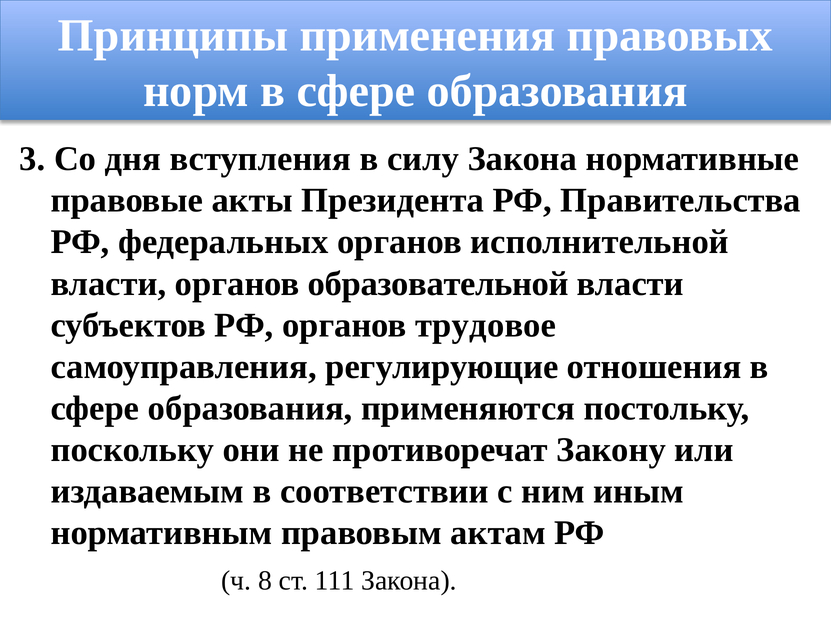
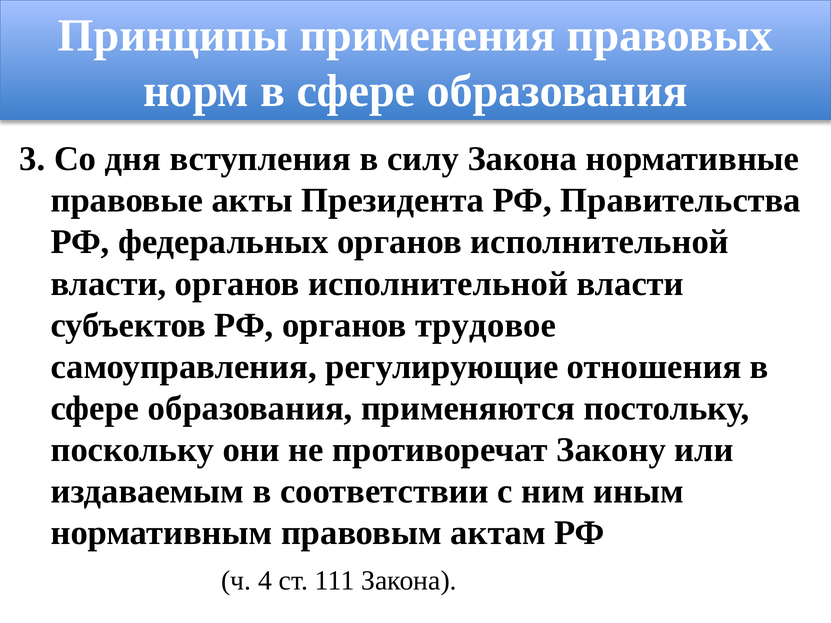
власти органов образовательной: образовательной -> исполнительной (438, 284)
8: 8 -> 4 (265, 581)
